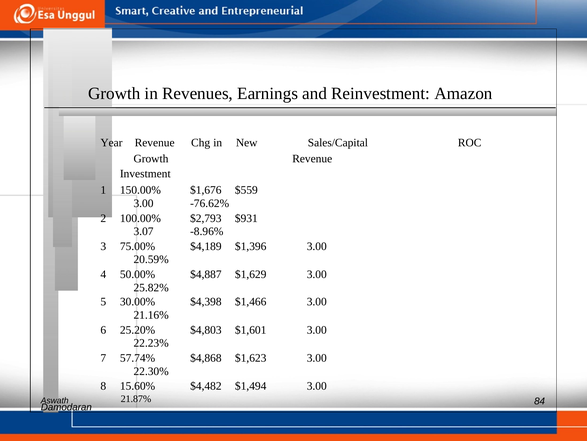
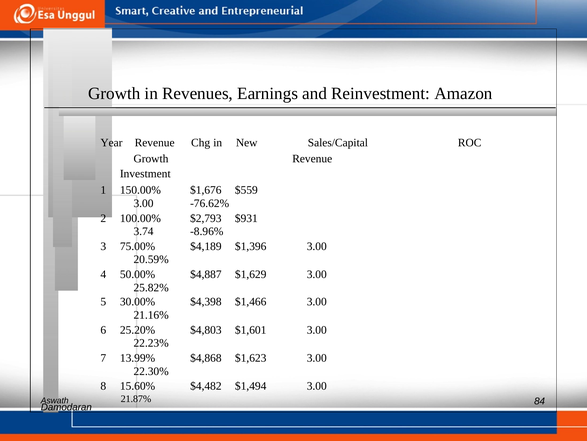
3.07: 3.07 -> 3.74 (144, 231)
57.74%: 57.74% -> 13.99% (138, 357)
